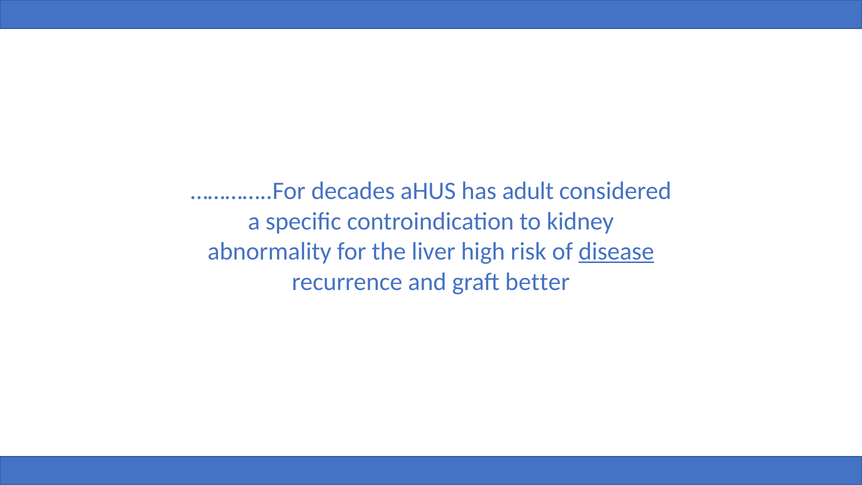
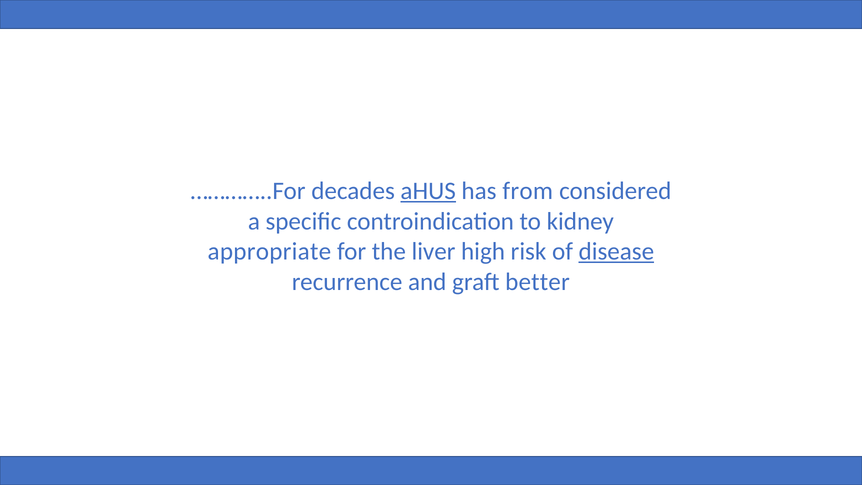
aHUS underline: none -> present (428, 191)
adult: adult -> from (528, 191)
abnormality: abnormality -> appropriate (269, 251)
